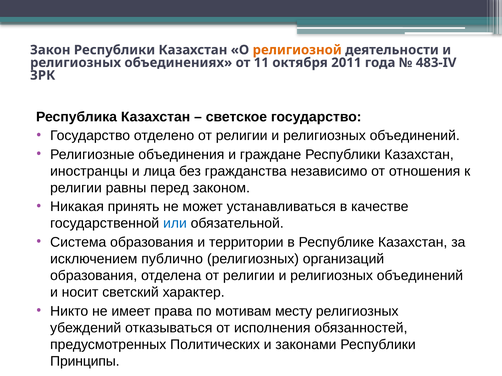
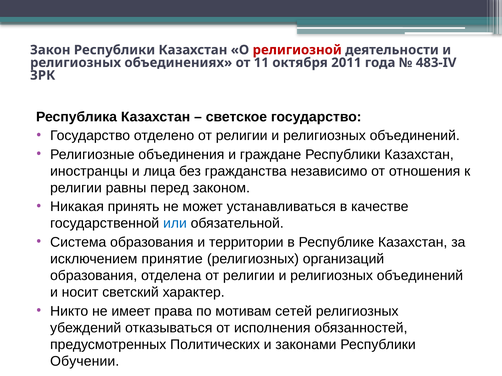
религиозной colour: orange -> red (297, 50)
публично: публично -> принятие (172, 259)
месту: месту -> сетей (294, 312)
Принципы: Принципы -> Обучении (85, 362)
